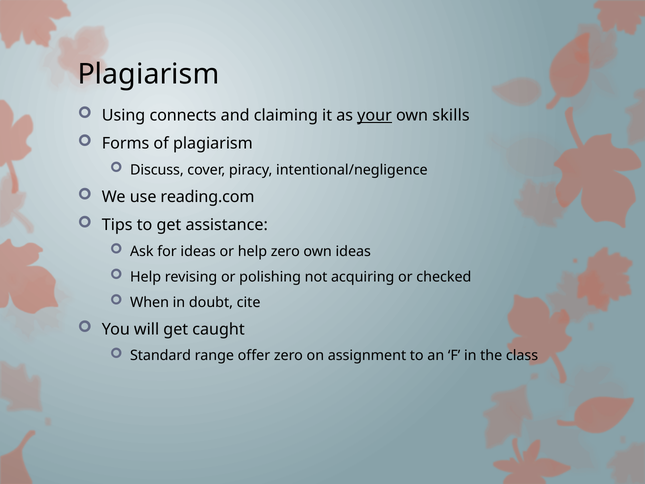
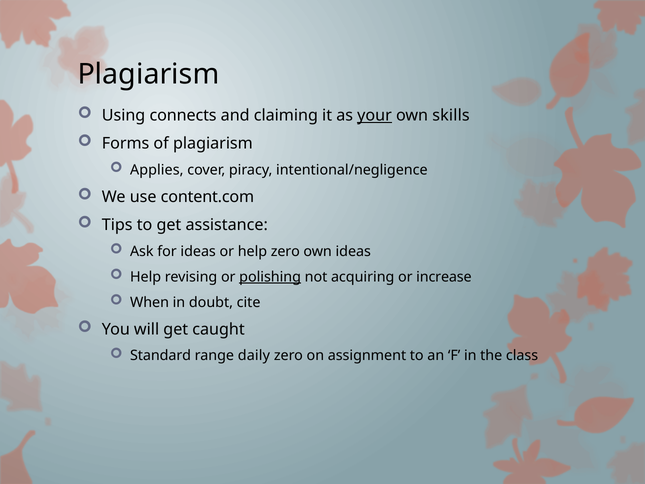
Discuss: Discuss -> Applies (157, 170)
reading.com: reading.com -> content.com (207, 197)
polishing underline: none -> present (270, 277)
checked: checked -> increase (444, 277)
offer: offer -> daily (254, 356)
